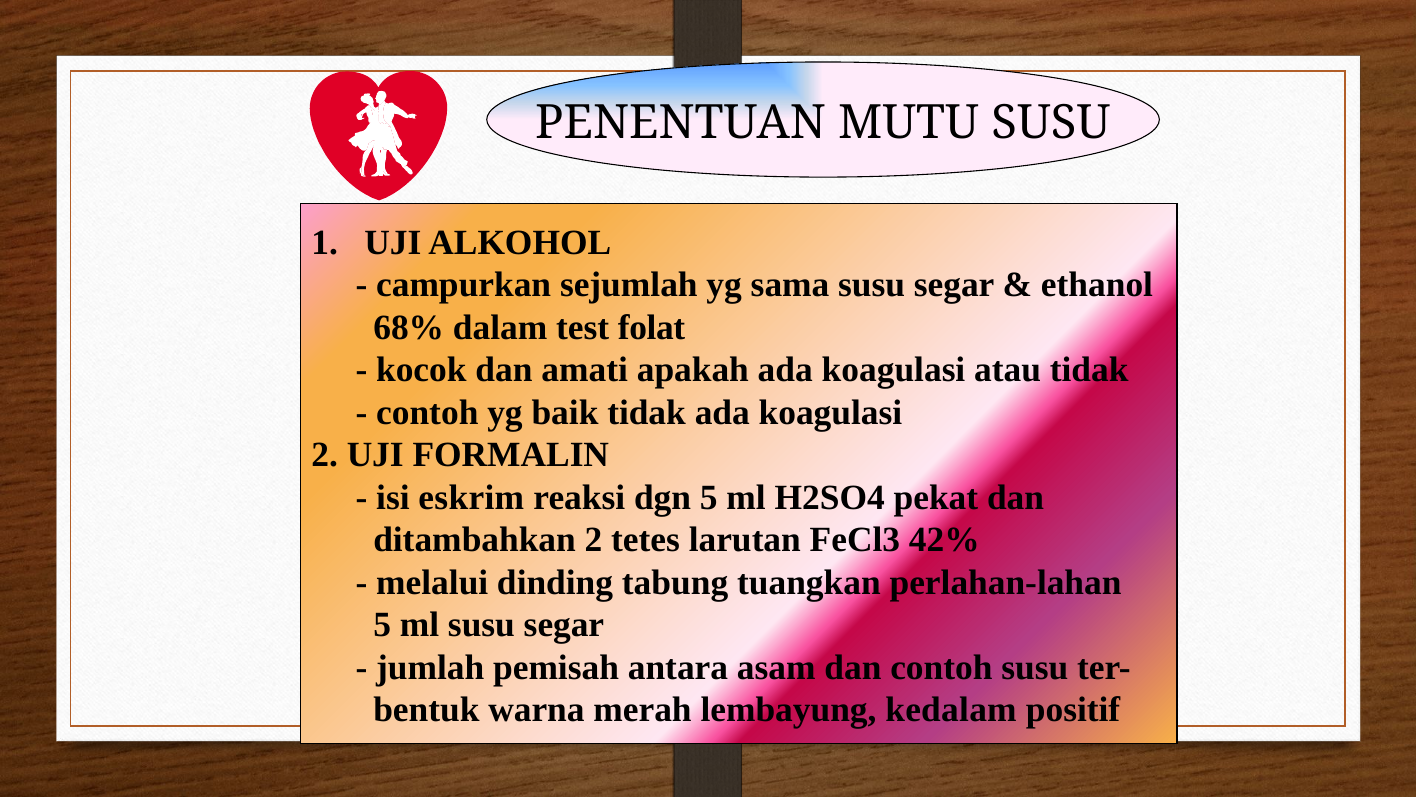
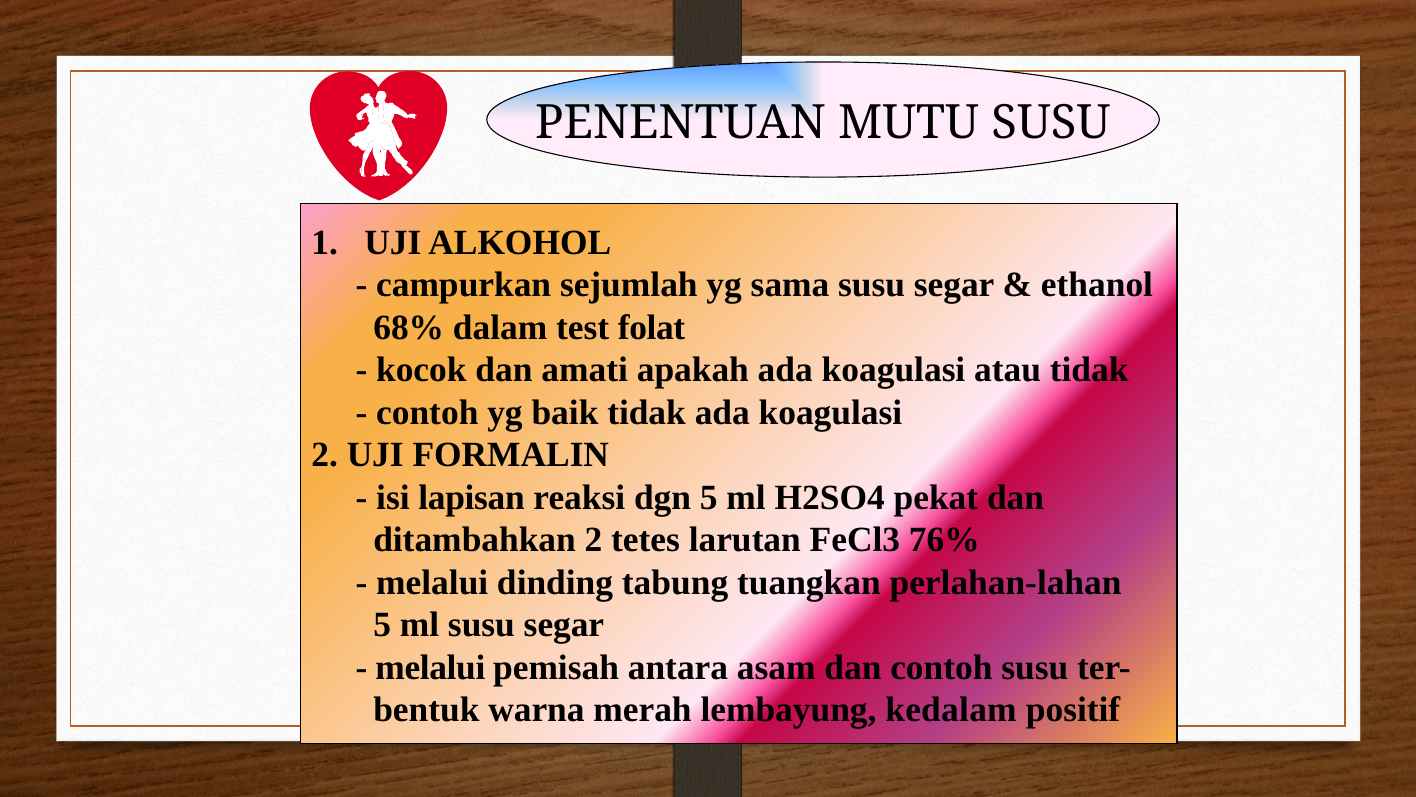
eskrim: eskrim -> lapisan (472, 497)
42%: 42% -> 76% (944, 540)
jumlah: jumlah -> melalui (430, 667)
